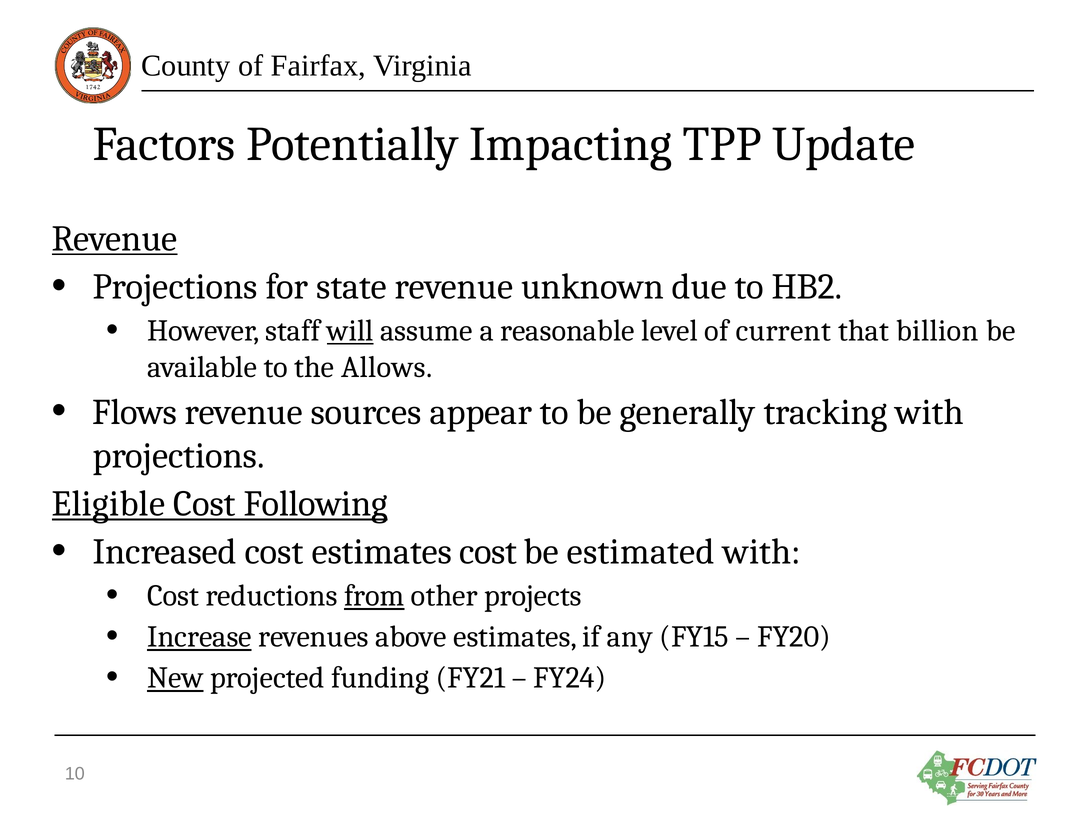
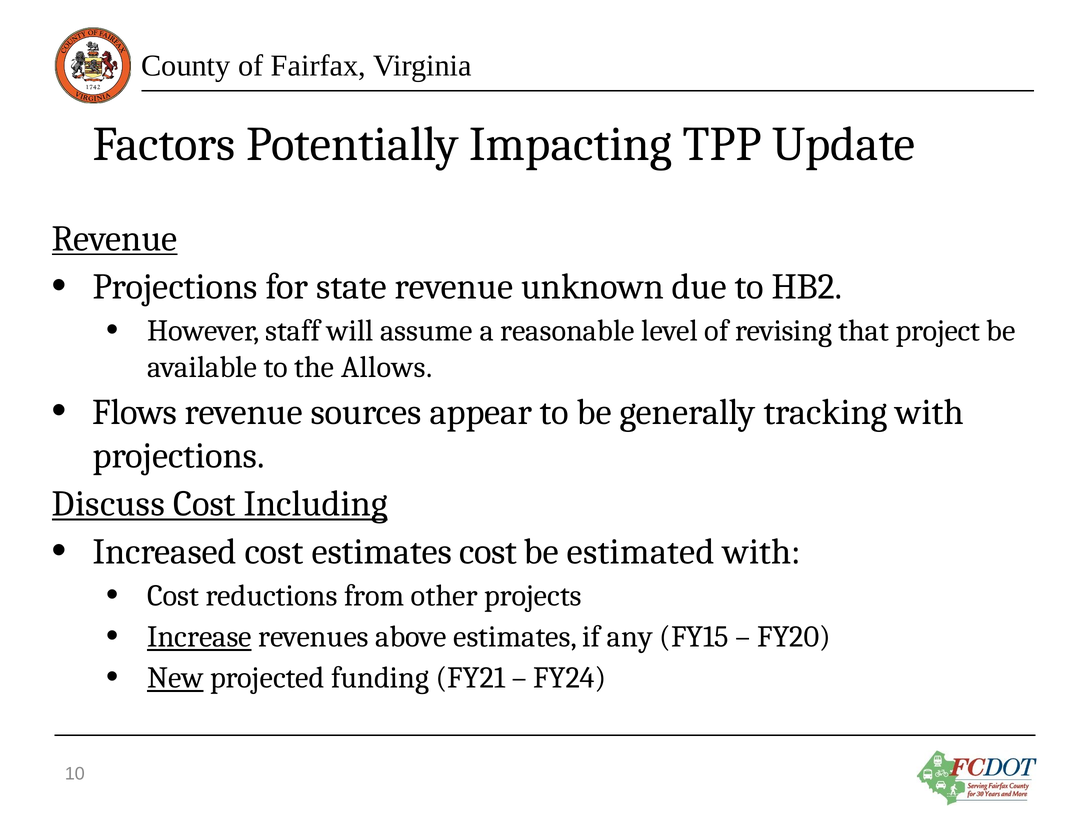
will underline: present -> none (350, 331)
current: current -> revising (784, 331)
billion: billion -> project (938, 331)
Eligible: Eligible -> Discuss (108, 504)
Following: Following -> Including (316, 504)
from underline: present -> none (374, 596)
